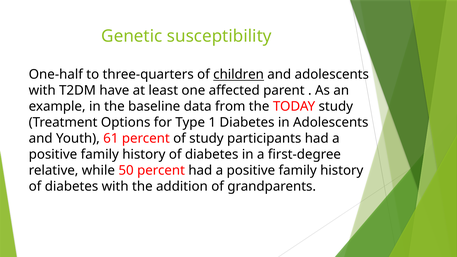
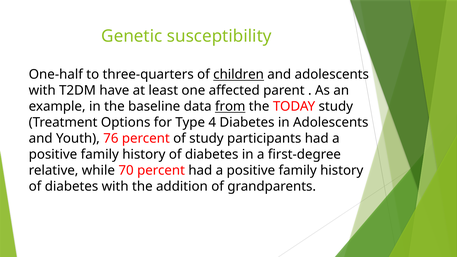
from underline: none -> present (230, 107)
1: 1 -> 4 (212, 123)
61: 61 -> 76 (111, 139)
50: 50 -> 70 (126, 171)
